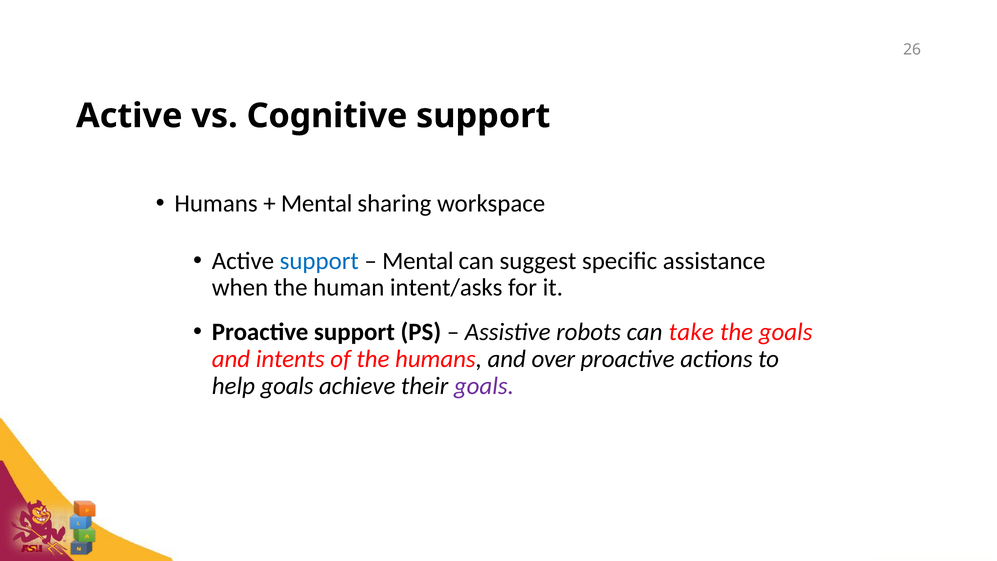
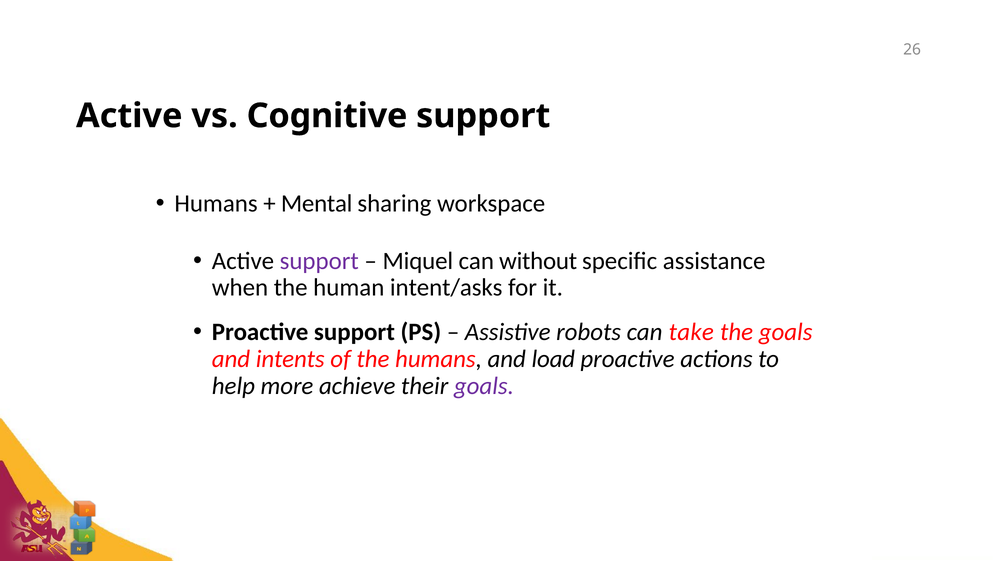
support colour: blue -> purple (319, 261)
Mental: Mental -> Miquel (418, 261)
suggest: suggest -> without (538, 261)
over: over -> load (553, 359)
help goals: goals -> more (287, 386)
